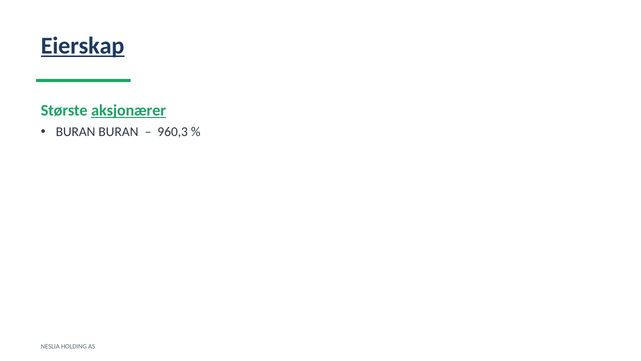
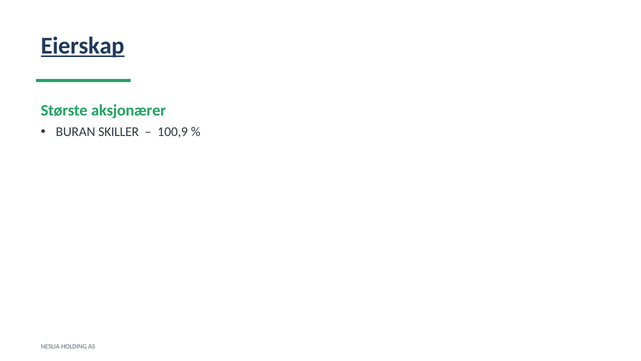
aksjonærer underline: present -> none (129, 110)
BURAN BURAN: BURAN -> SKILLER (119, 132)
960,3: 960,3 -> 100,9 (173, 132)
